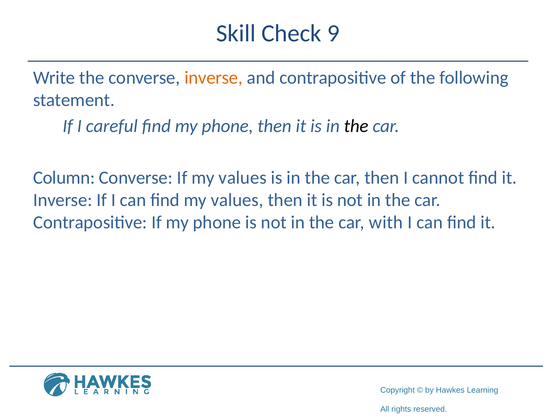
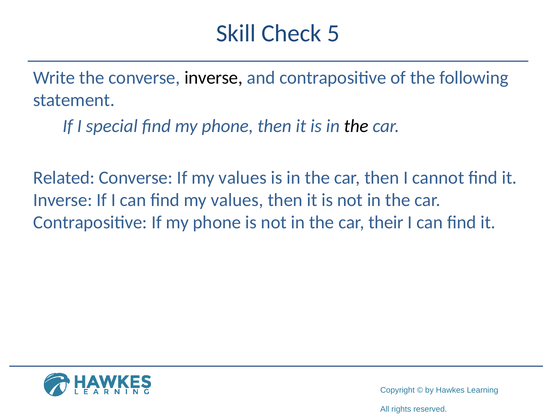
9: 9 -> 5 (334, 33)
inverse colour: orange -> black (214, 78)
careful: careful -> special (112, 126)
Column: Column -> Related (64, 178)
with: with -> their (386, 222)
